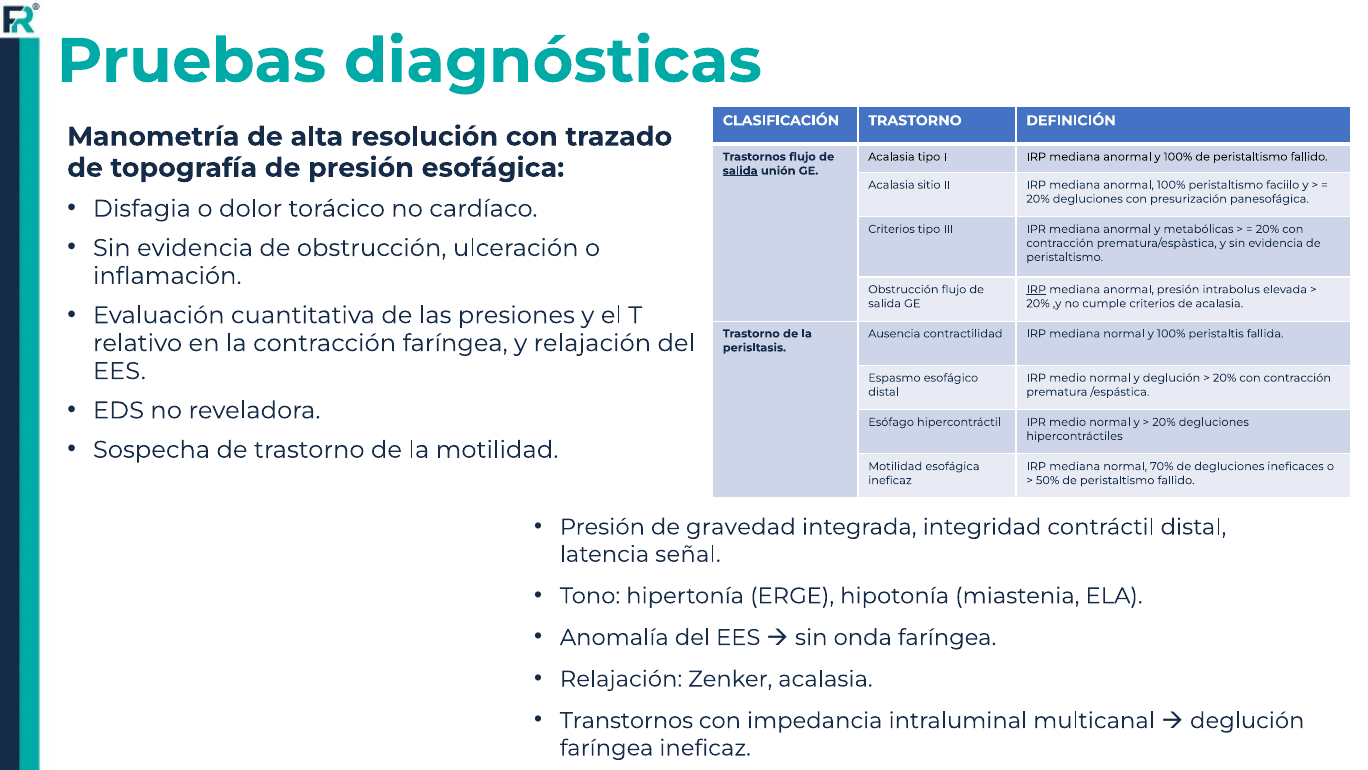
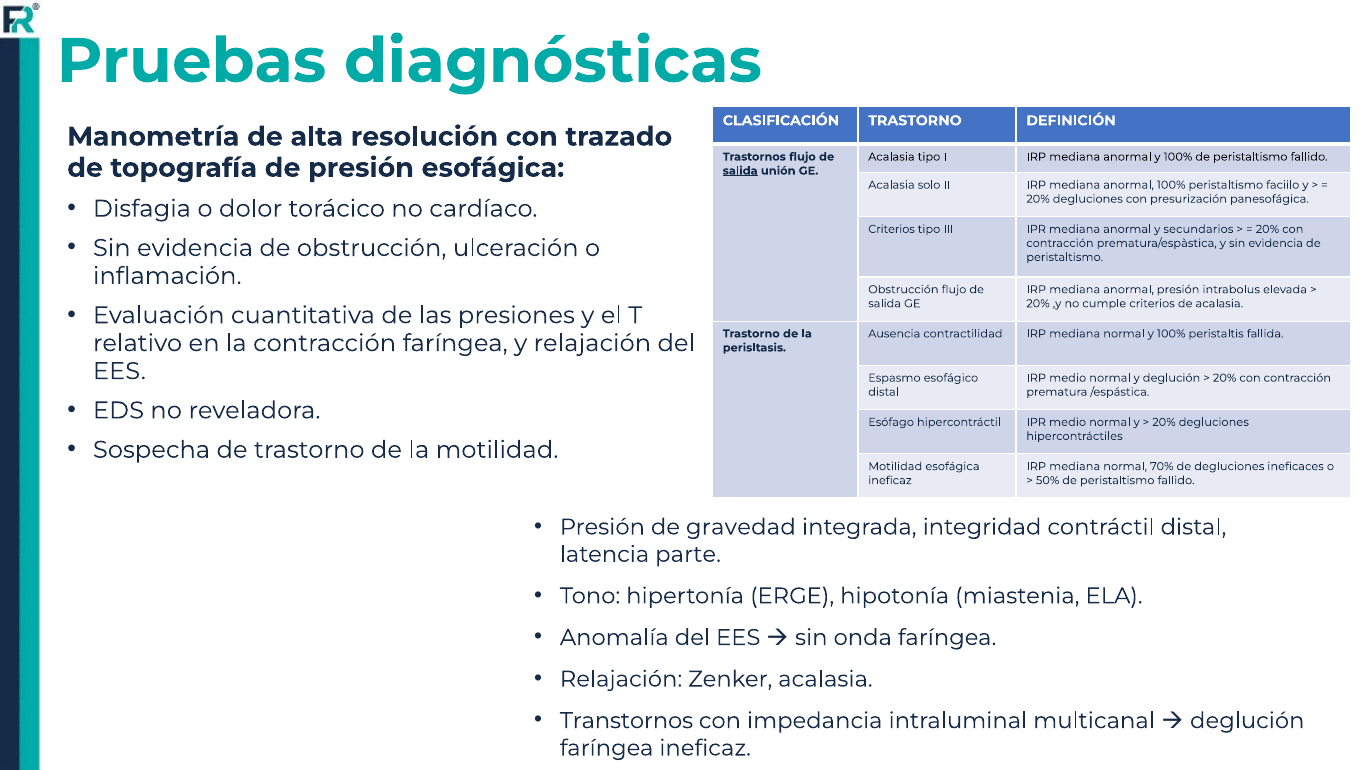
sitio: sitio -> solo (929, 185)
metabólicas: metabólicas -> secundarios (1198, 229)
IRP underline: present -> none (1036, 289)
señal: señal -> parte (688, 554)
